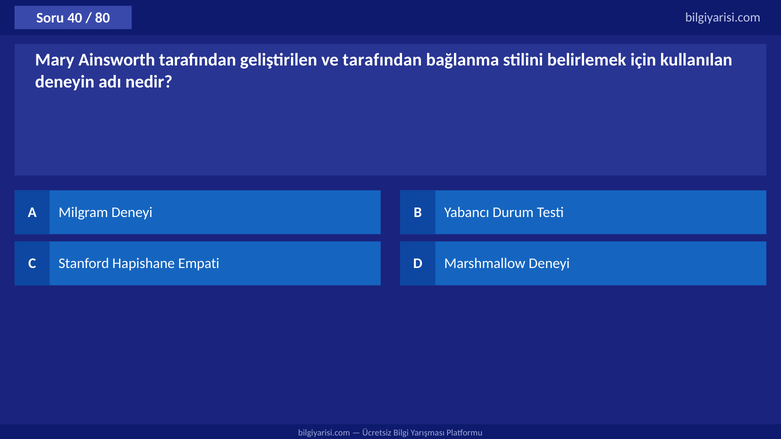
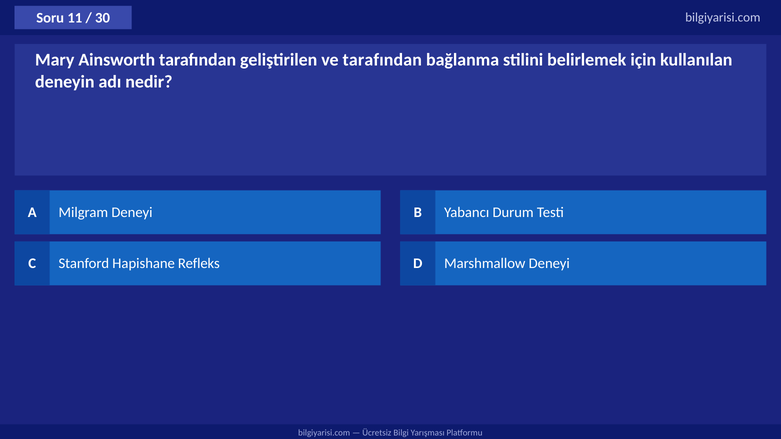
40: 40 -> 11 (75, 18)
80: 80 -> 30 (103, 18)
Empati: Empati -> Refleks (199, 264)
